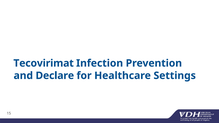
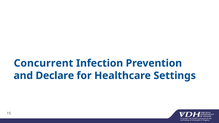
Tecovirimat: Tecovirimat -> Concurrent (43, 63)
